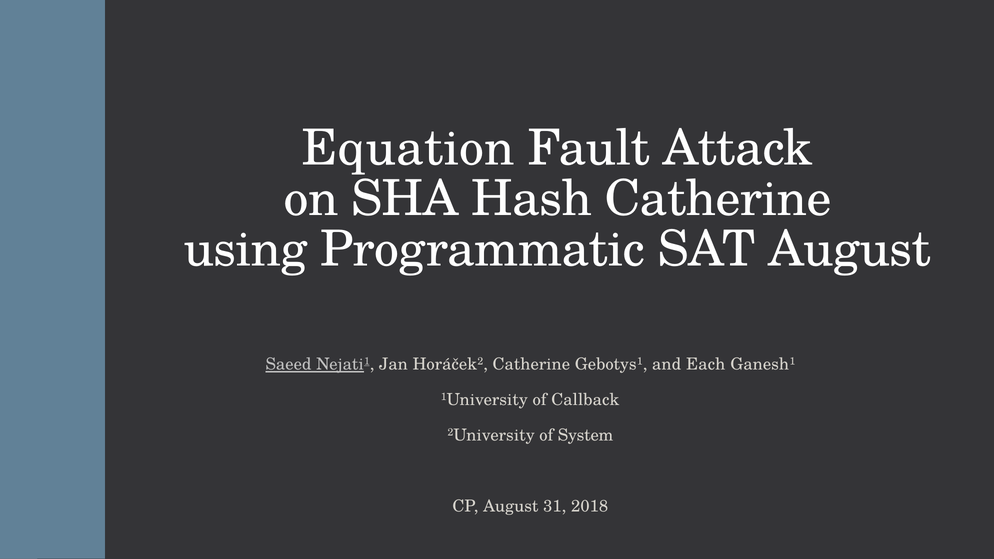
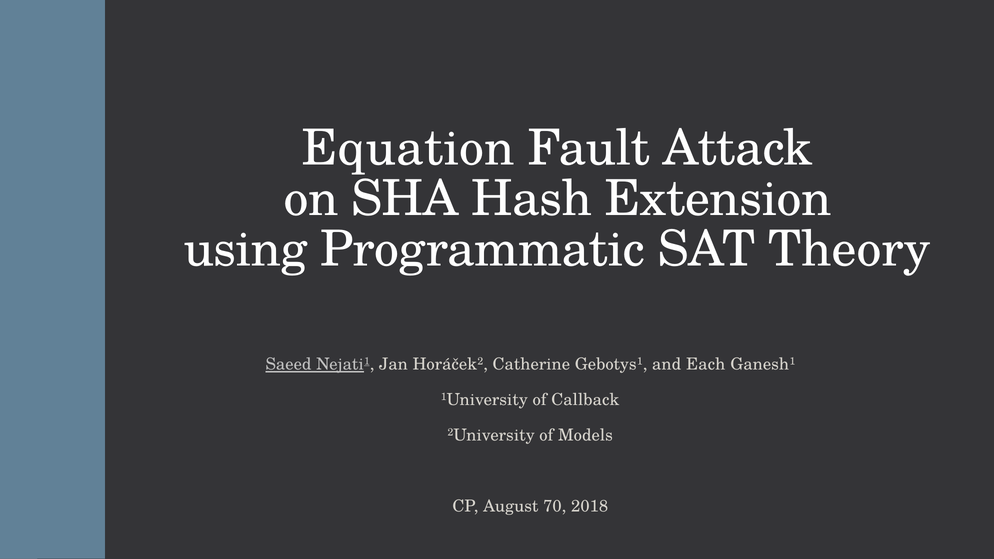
Hash Catherine: Catherine -> Extension (718, 199)
SAT August: August -> Theory (849, 250)
System: System -> Models (585, 436)
31: 31 -> 70 (555, 506)
